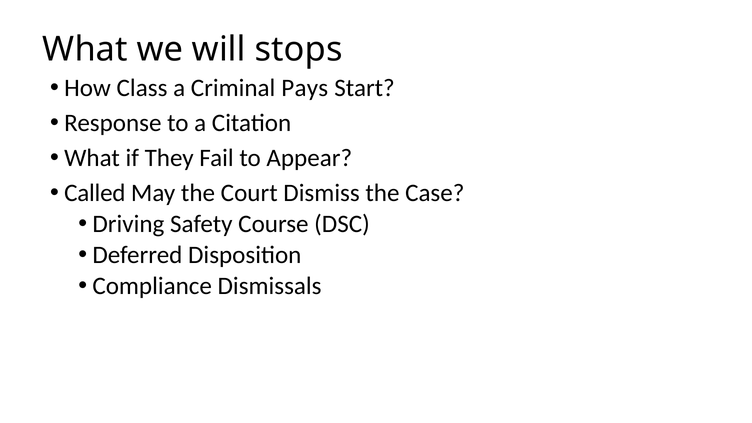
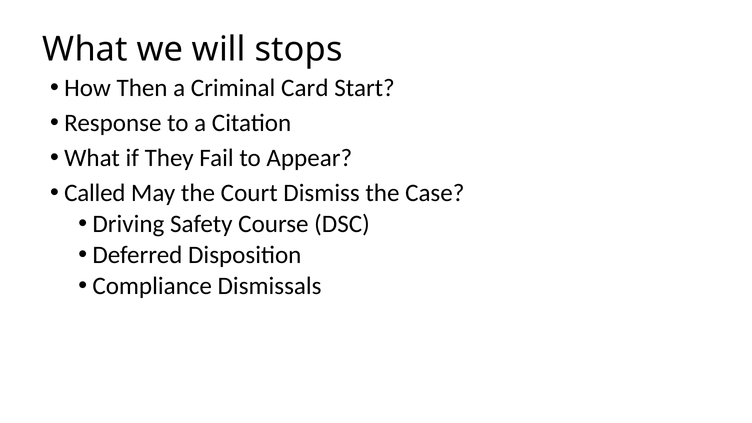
Class: Class -> Then (142, 88)
Pays: Pays -> Card (305, 88)
